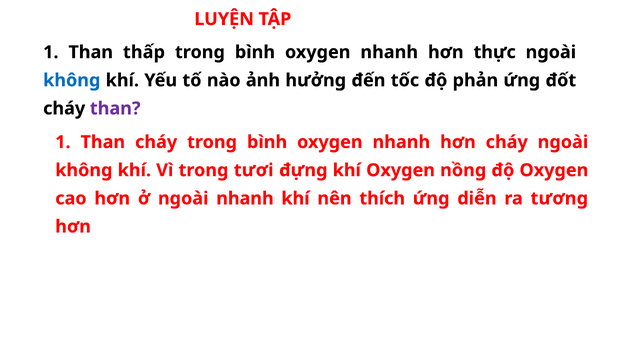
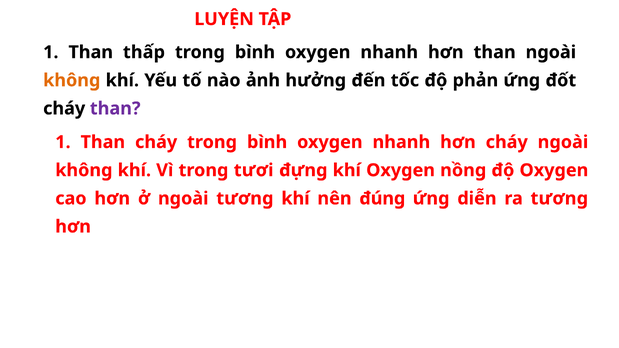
hơn thực: thực -> than (495, 52)
không colour: blue -> orange (72, 80)
nhanh: nhanh -> tương (245, 199)
thích: thích -> đúng (382, 199)
